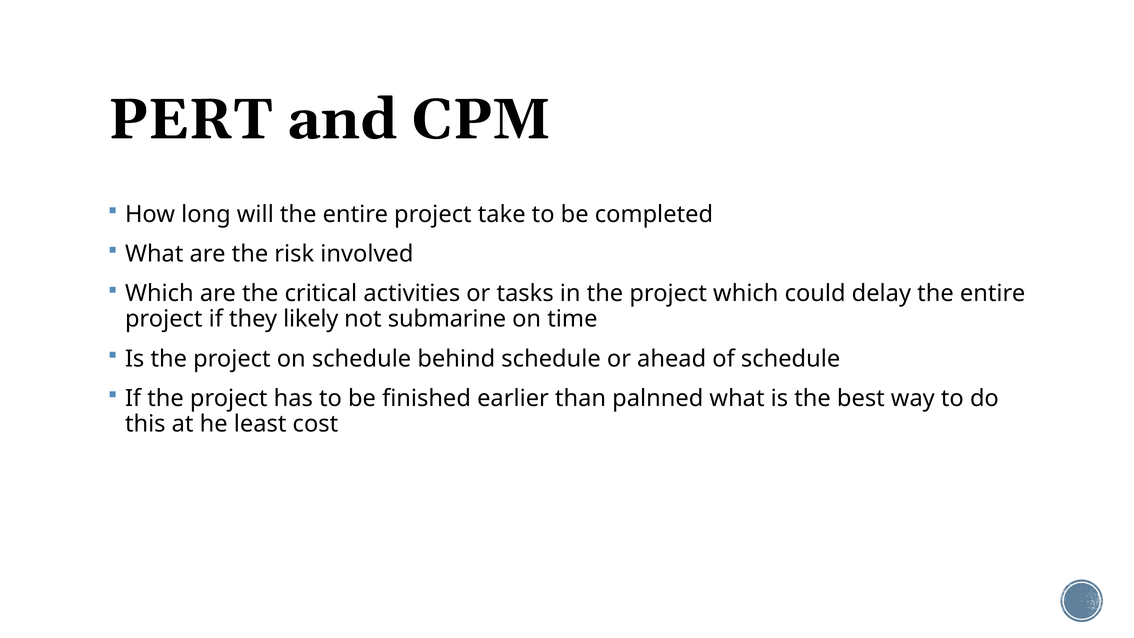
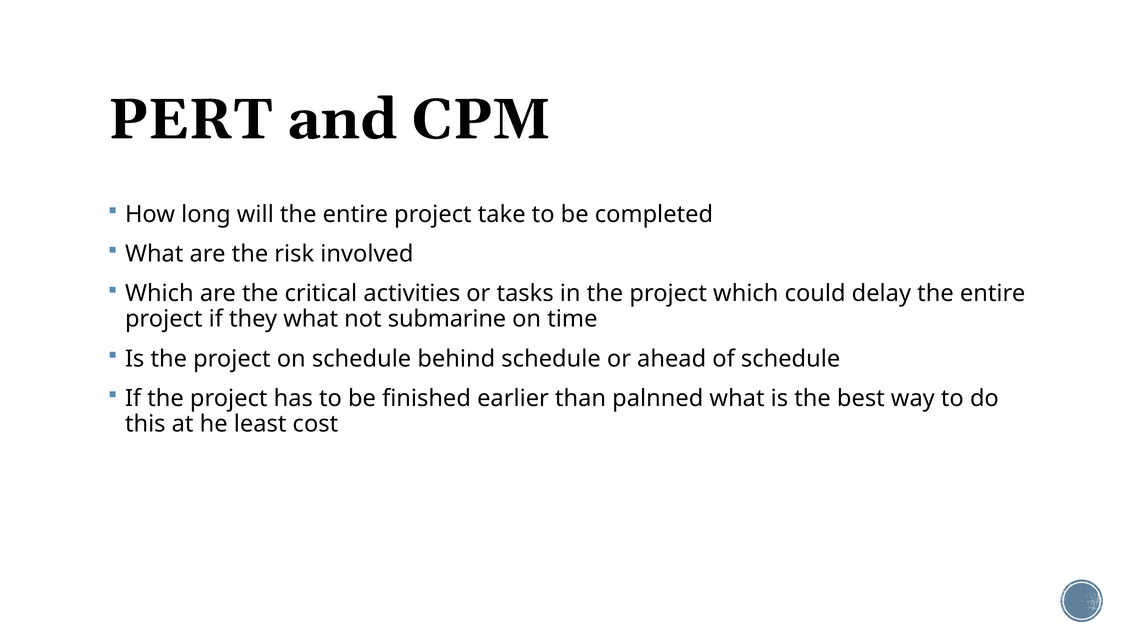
they likely: likely -> what (311, 319)
